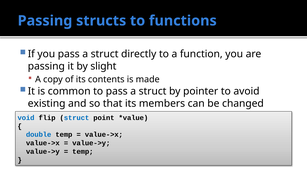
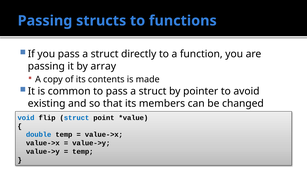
slight: slight -> array (103, 66)
